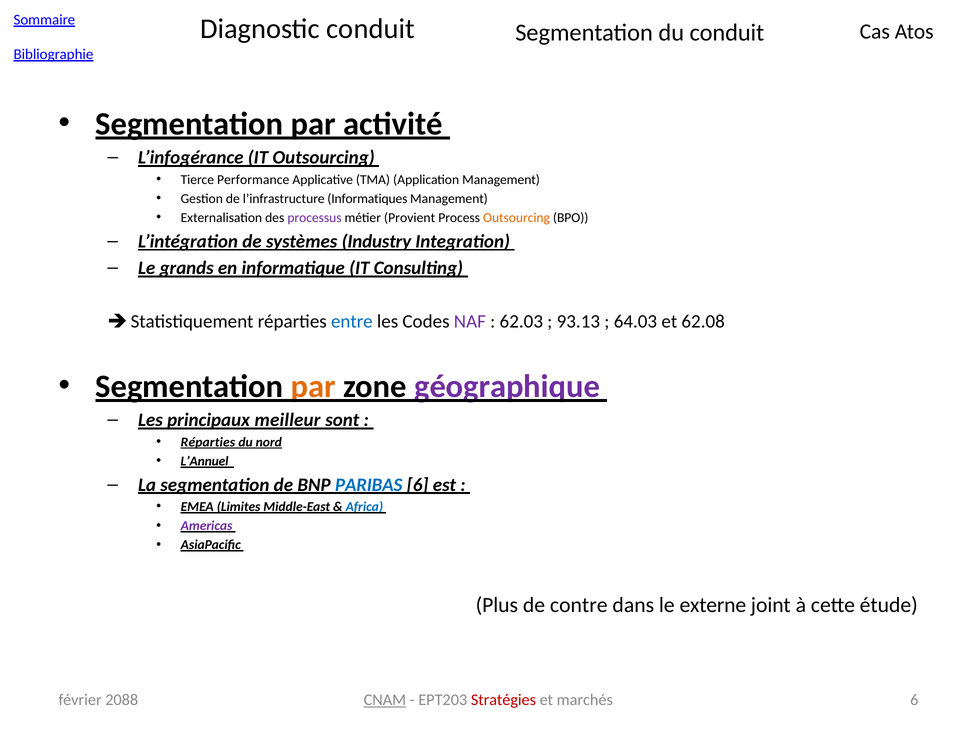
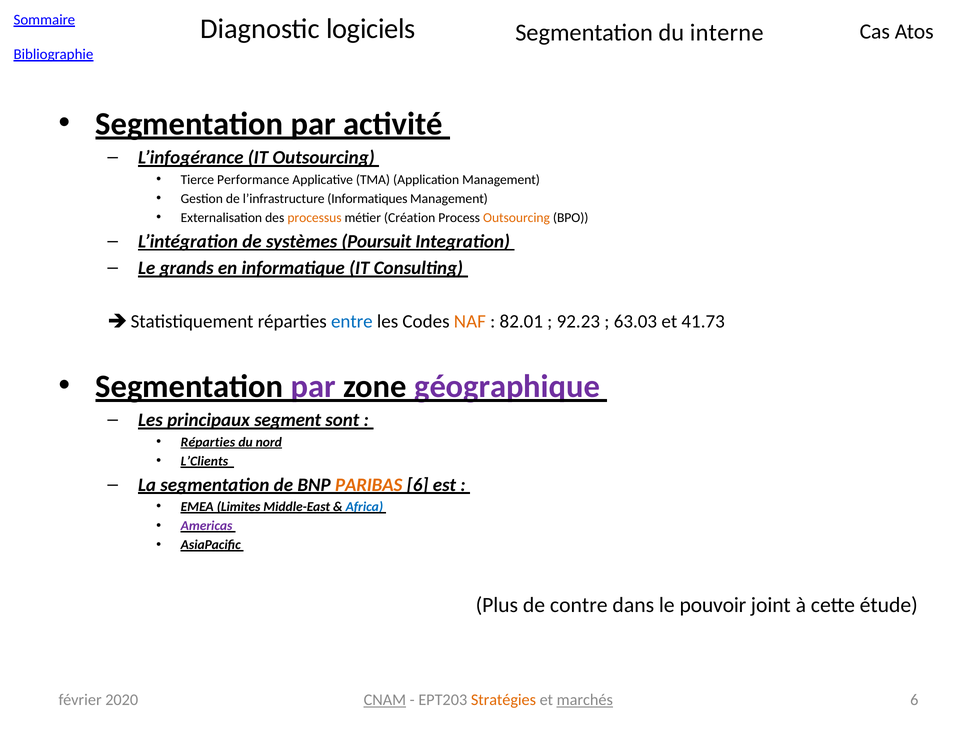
Diagnostic conduit: conduit -> logiciels (371, 29)
du conduit: conduit -> interne (727, 33)
processus colour: purple -> orange (314, 218)
Provient: Provient -> Création (410, 218)
Industry: Industry -> Poursuit (376, 241)
NAF colour: purple -> orange (470, 321)
62.03: 62.03 -> 82.01 (521, 321)
93.13: 93.13 -> 92.23 (578, 321)
64.03: 64.03 -> 63.03 (635, 321)
62.08: 62.08 -> 41.73 (703, 321)
par colour: orange -> purple (313, 386)
meilleur: meilleur -> segment (288, 420)
L’Annuel: L’Annuel -> L’Clients (204, 461)
PARIBAS colour: blue -> orange (369, 485)
externe: externe -> pouvoir (713, 605)
Stratégies colour: red -> orange (503, 700)
marchés underline: none -> present (585, 700)
2088: 2088 -> 2020 (122, 700)
